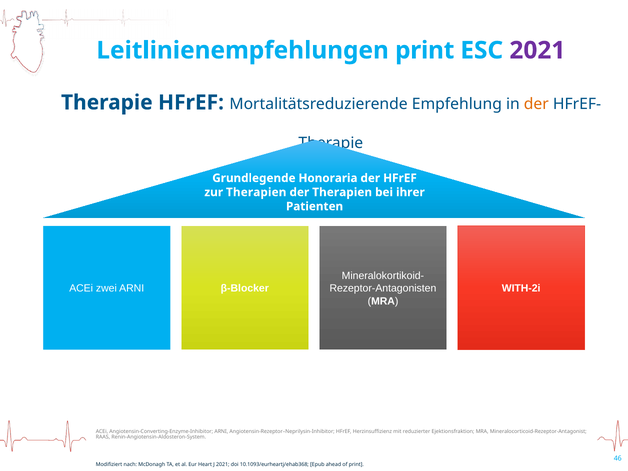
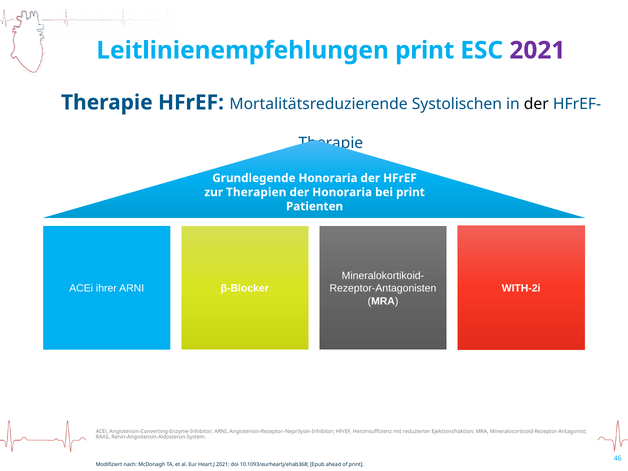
Empfehlung: Empfehlung -> Systolischen (457, 104)
der colour: orange -> black (536, 104)
der Therapien: Therapien -> Honoraria (342, 192)
bei ihrer: ihrer -> print (410, 192)
zwei: zwei -> ihrer (106, 289)
